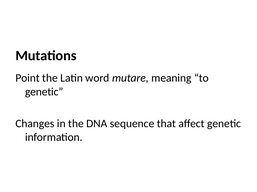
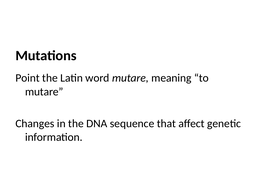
genetic: genetic -> mutare (44, 92)
